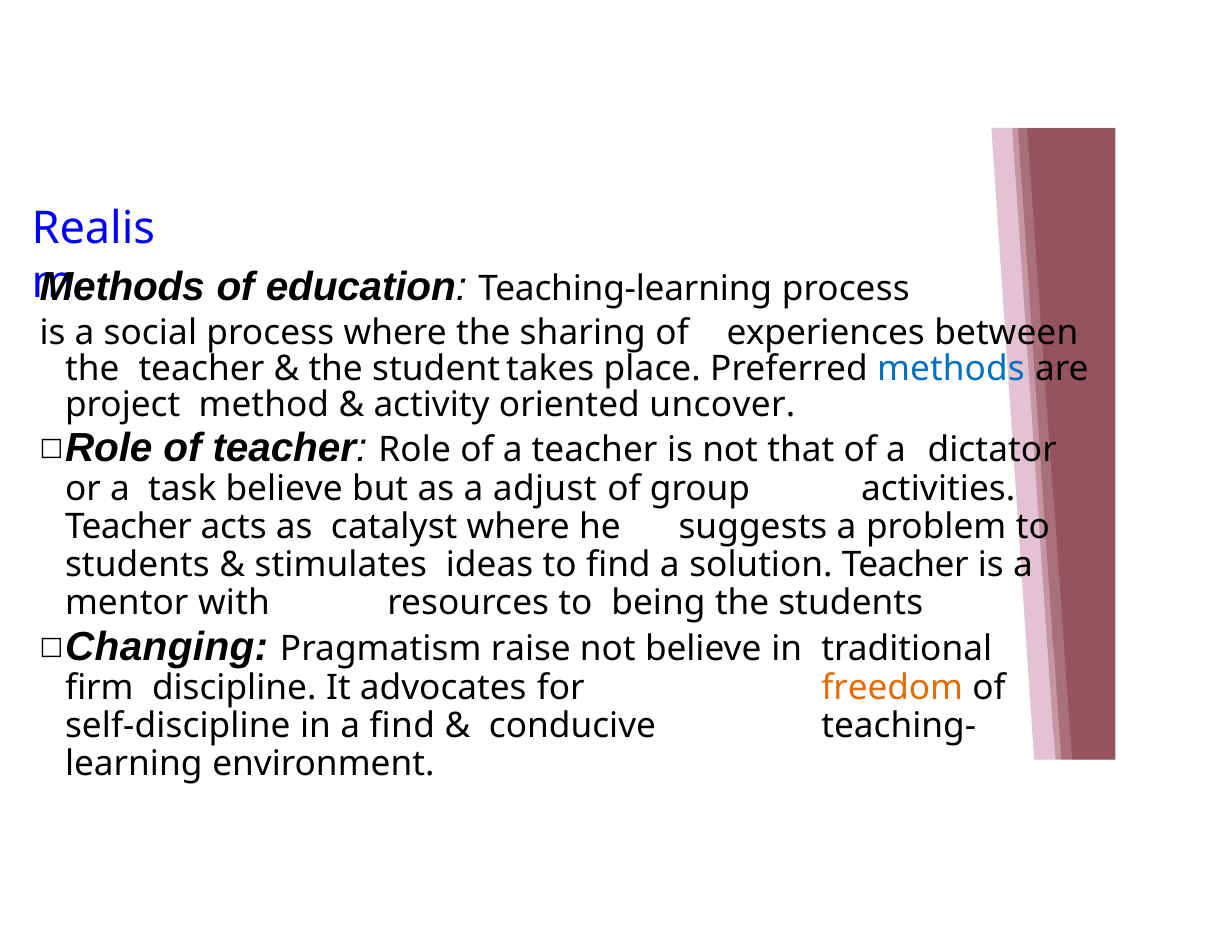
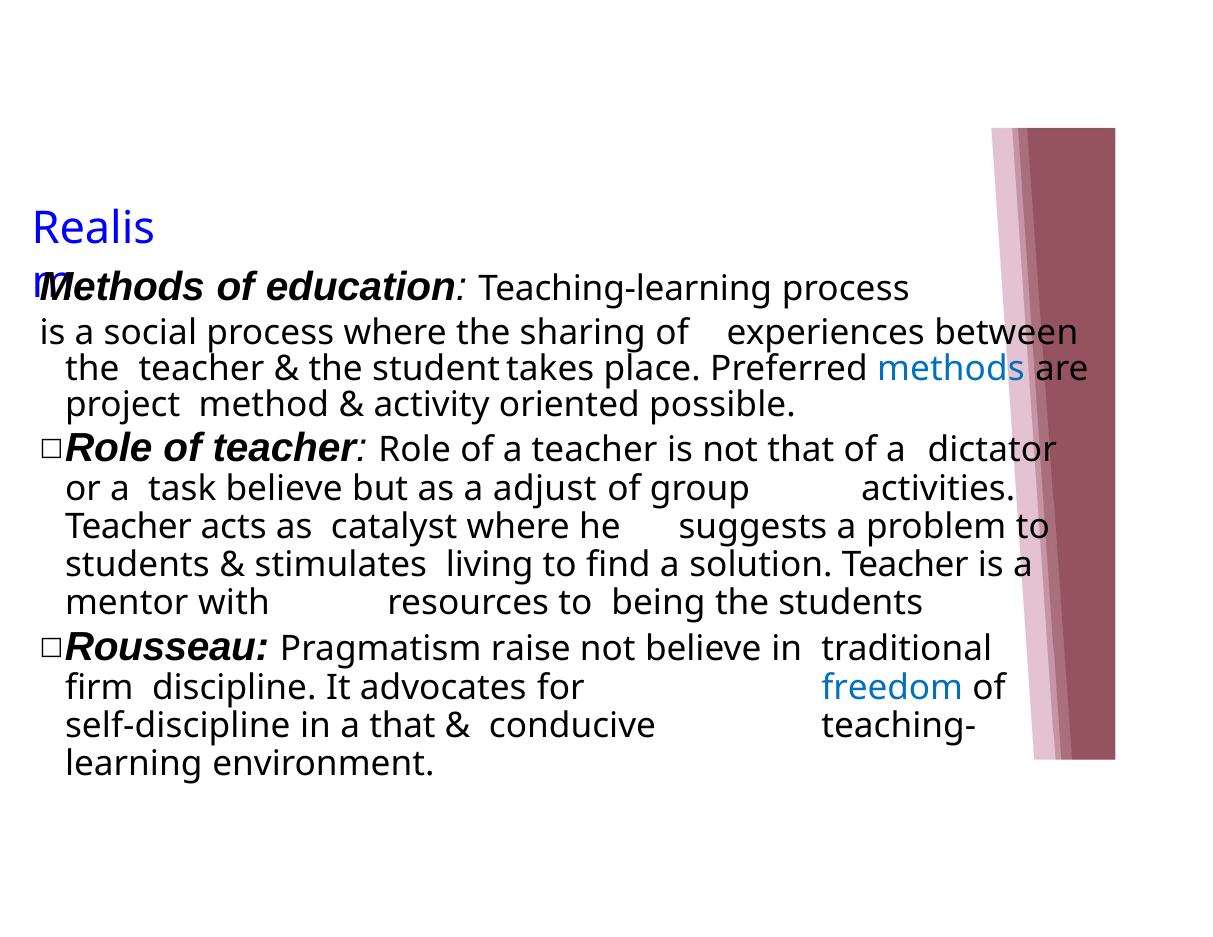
uncover: uncover -> possible (723, 405)
ideas: ideas -> living (490, 565)
Changing: Changing -> Rousseau (167, 647)
freedom colour: orange -> blue (892, 688)
a find: find -> that (402, 726)
